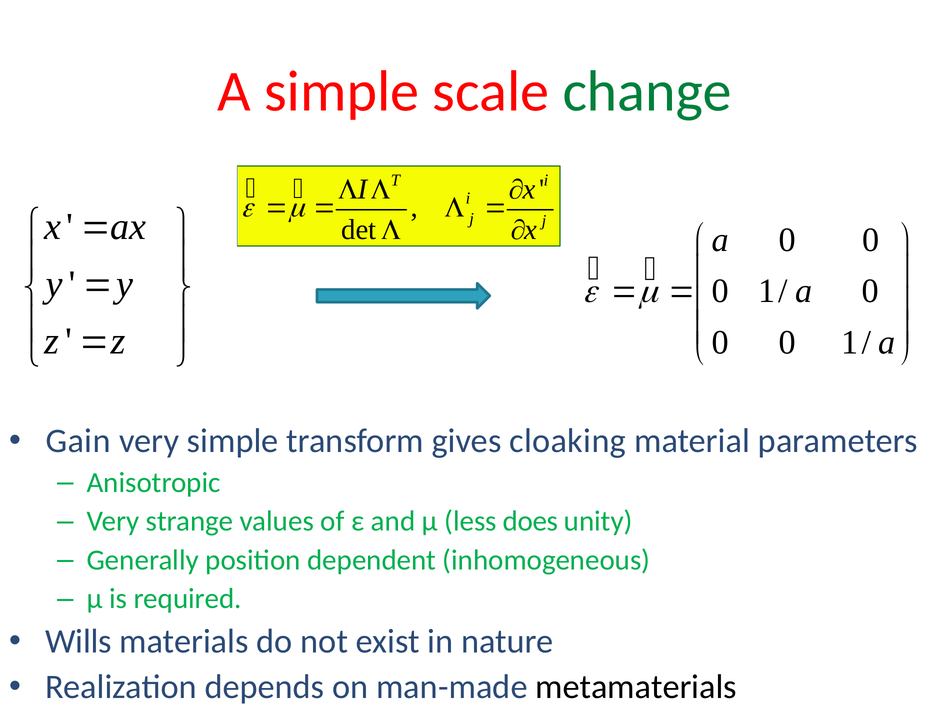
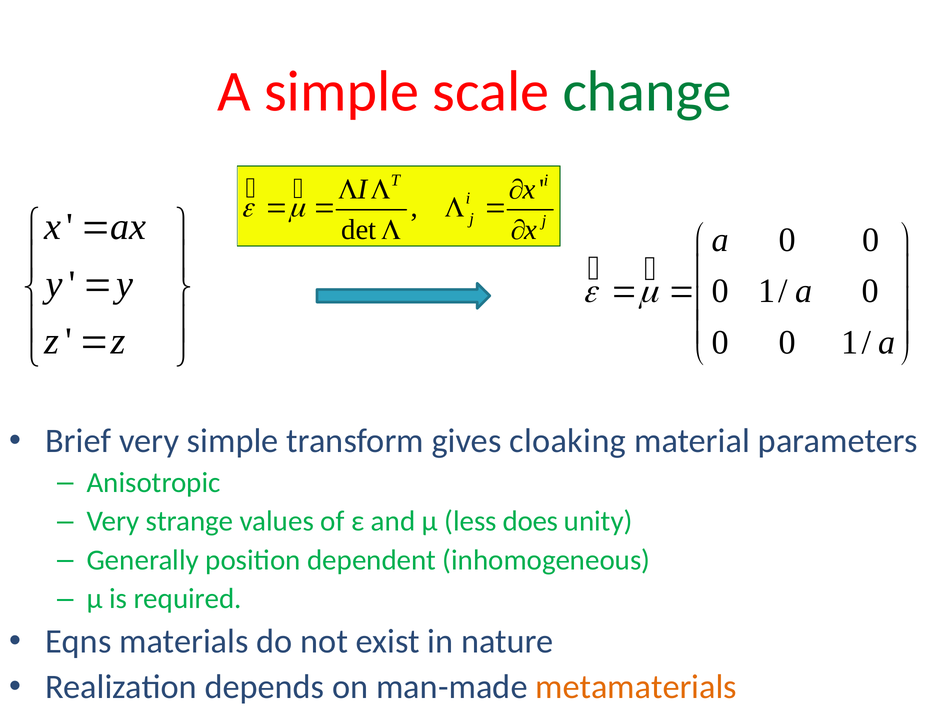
Gain: Gain -> Brief (78, 441)
Wills: Wills -> Eqns (78, 642)
metamaterials colour: black -> orange (636, 687)
